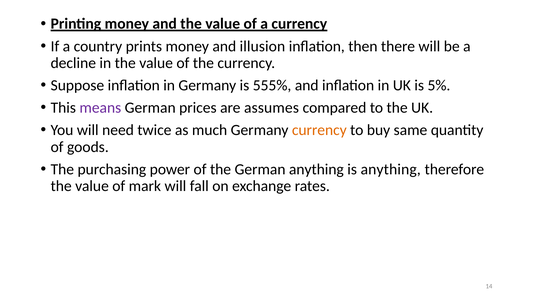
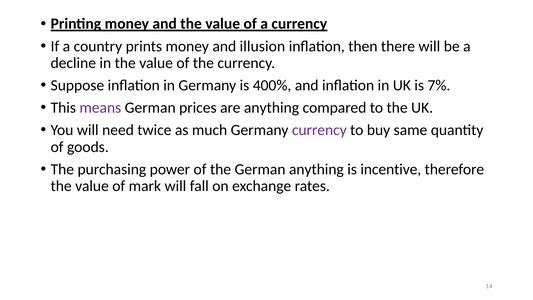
555%: 555% -> 400% (272, 85)
5%: 5% -> 7% (439, 85)
are assumes: assumes -> anything (272, 108)
currency colour: orange -> purple (319, 130)
is anything: anything -> incentive (391, 169)
